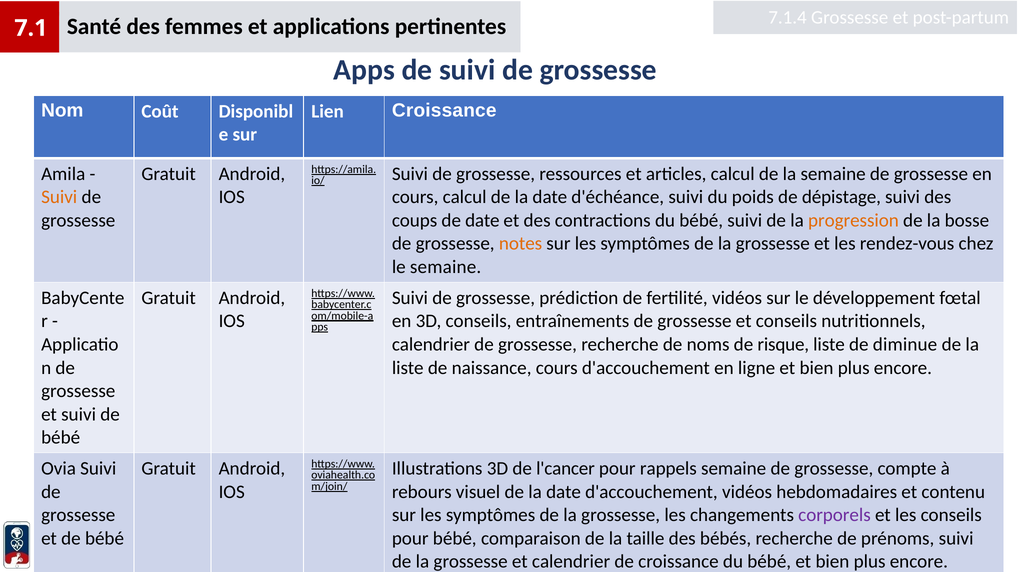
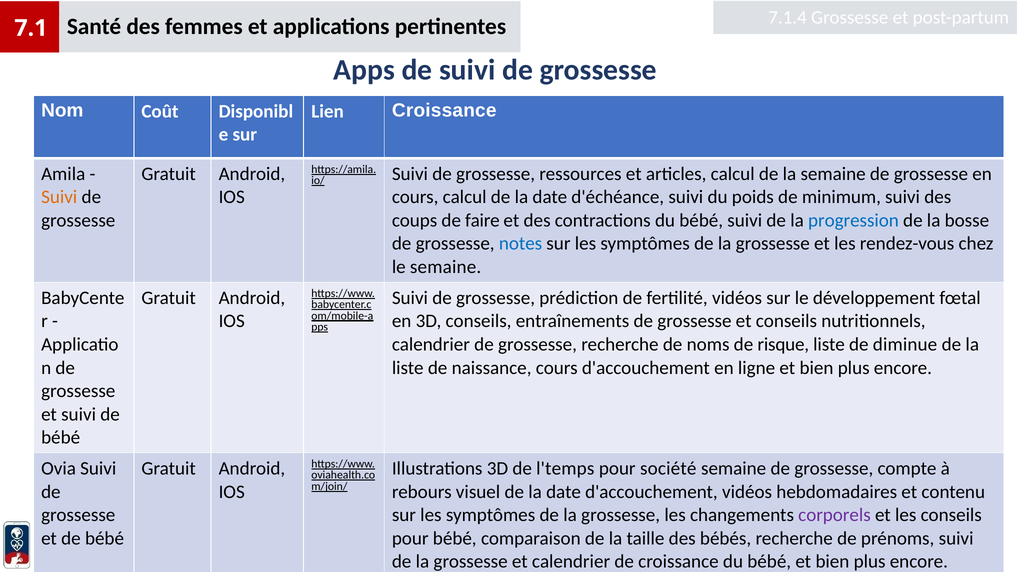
dépistage: dépistage -> minimum (841, 197)
de date: date -> faire (482, 221)
progression colour: orange -> blue (853, 221)
notes colour: orange -> blue (521, 244)
l'cancer: l'cancer -> l'temps (565, 469)
rappels: rappels -> société (668, 469)
